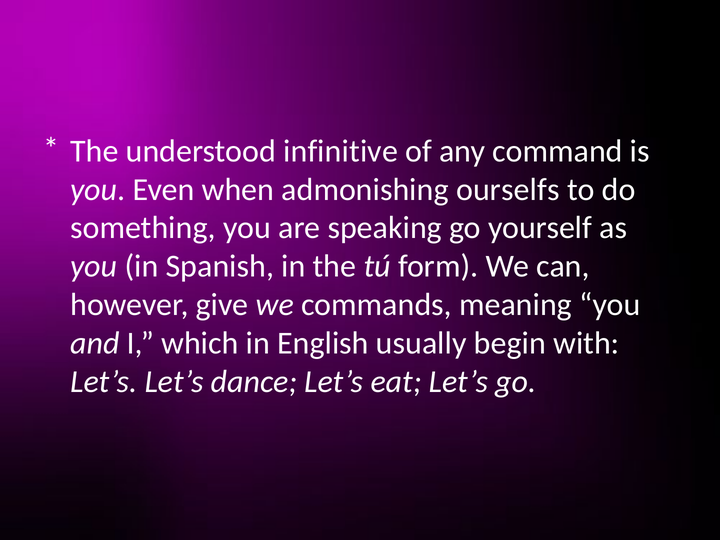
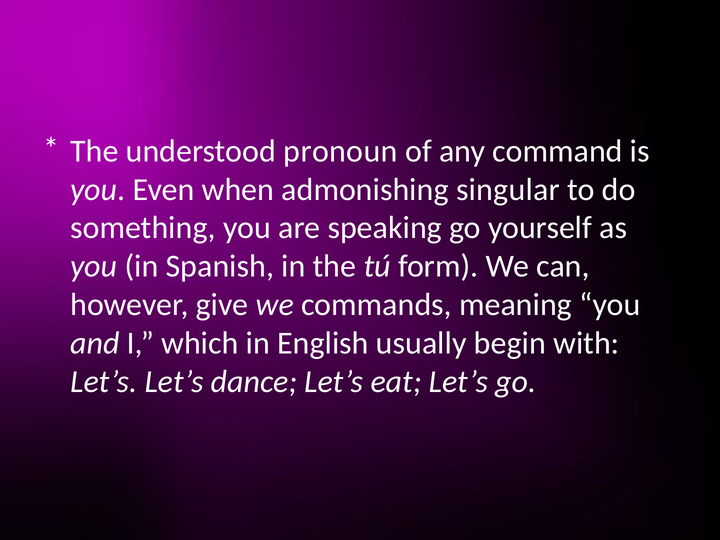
infinitive: infinitive -> pronoun (340, 151)
ourselfs: ourselfs -> singular (508, 189)
